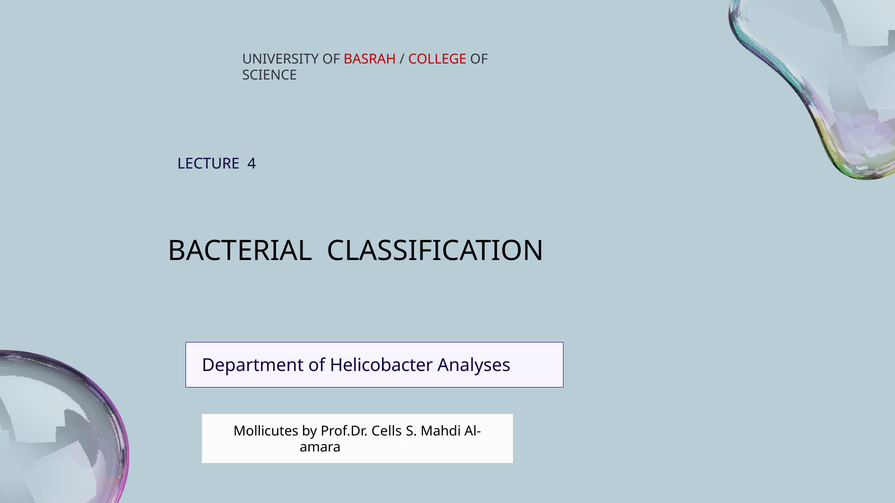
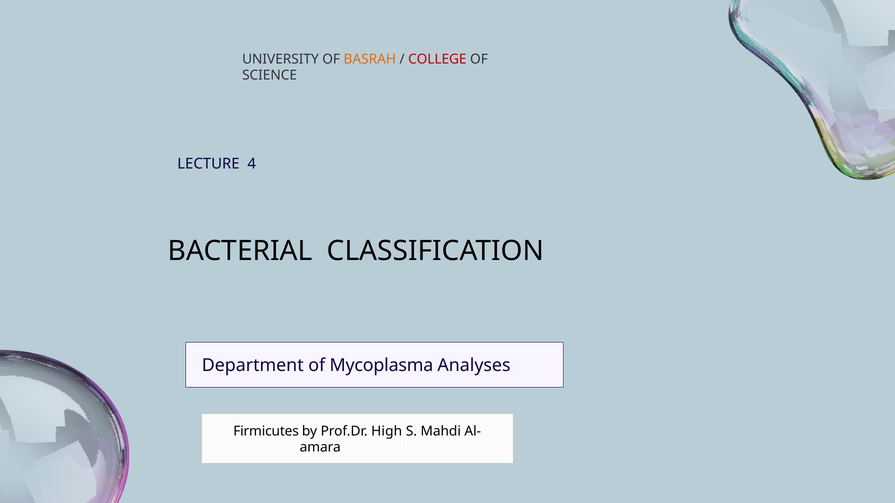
BASRAH colour: red -> orange (370, 59)
Helicobacter: Helicobacter -> Mycoplasma (381, 366)
Mollicutes: Mollicutes -> Firmicutes (266, 432)
Cells: Cells -> High (387, 432)
